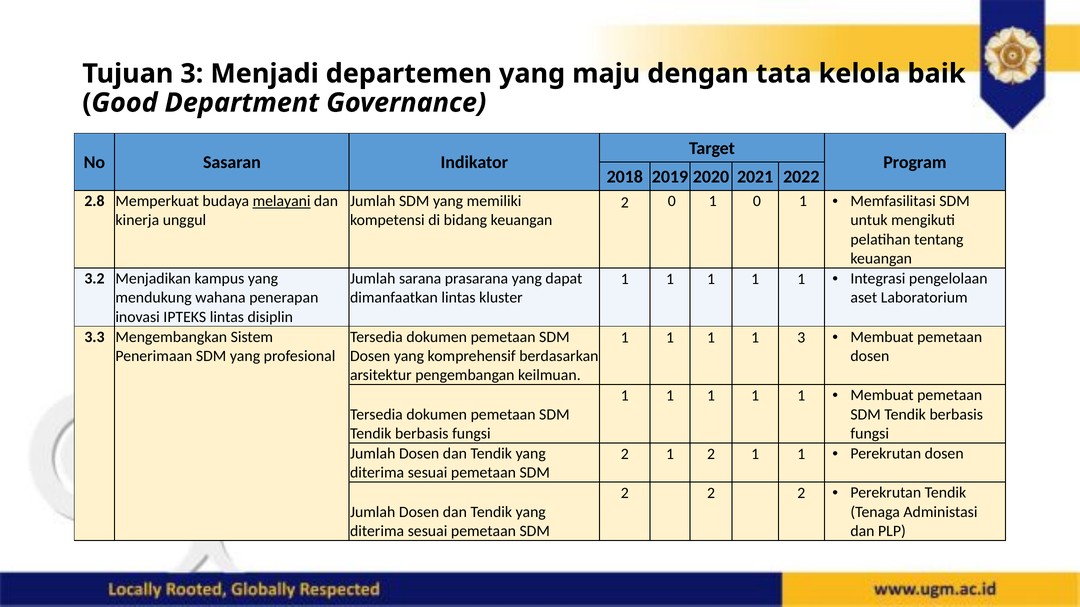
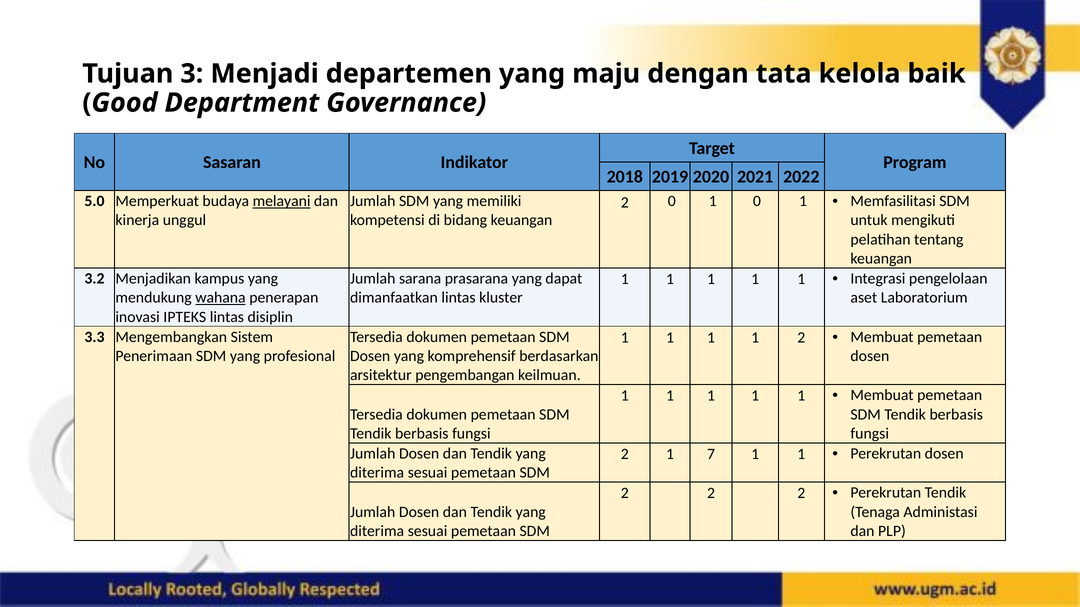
2.8: 2.8 -> 5.0 (94, 201)
wahana underline: none -> present (220, 298)
1 3: 3 -> 2 (801, 338)
1 2: 2 -> 7 (711, 454)
